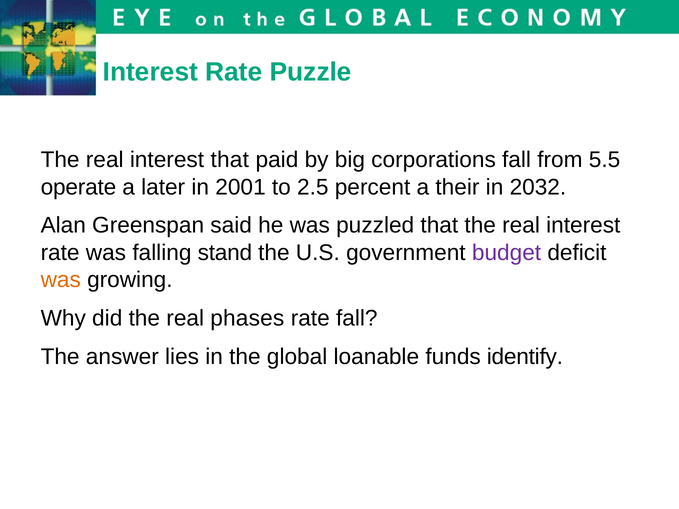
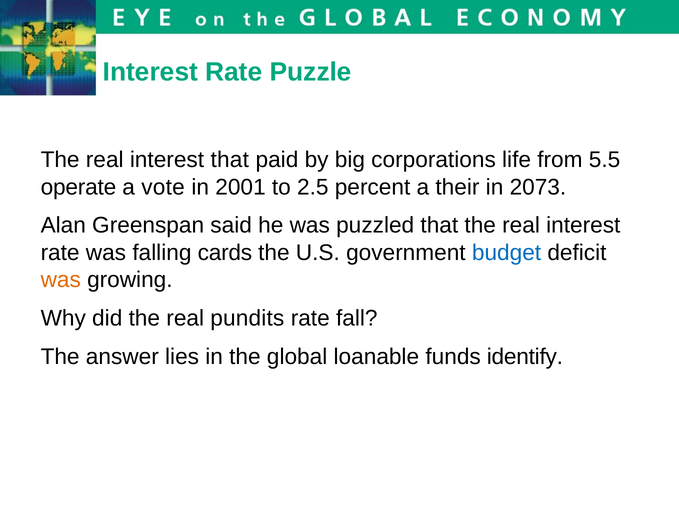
corporations fall: fall -> life (517, 160)
later: later -> vote (163, 187)
2032: 2032 -> 2073 (538, 187)
stand: stand -> cards (225, 253)
budget colour: purple -> blue (507, 253)
phases: phases -> pundits (247, 318)
